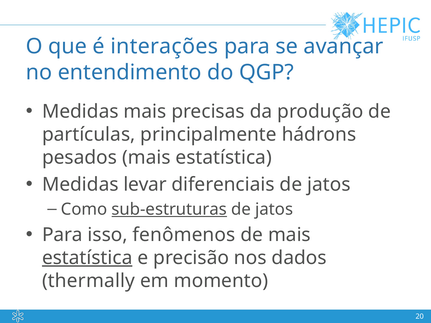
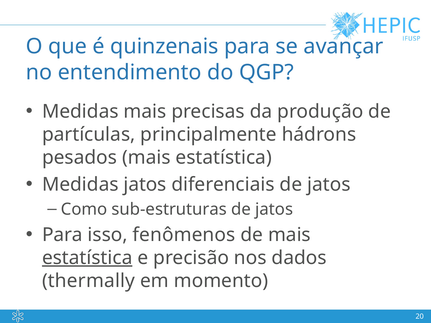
interações: interações -> quinzenais (164, 46)
Medidas levar: levar -> jatos (145, 185)
sub-estruturas underline: present -> none (169, 209)
